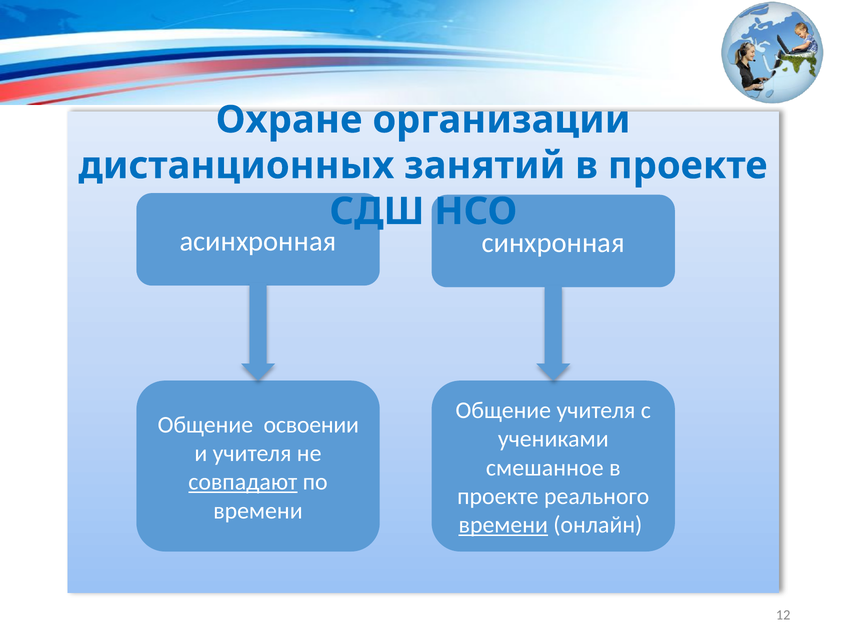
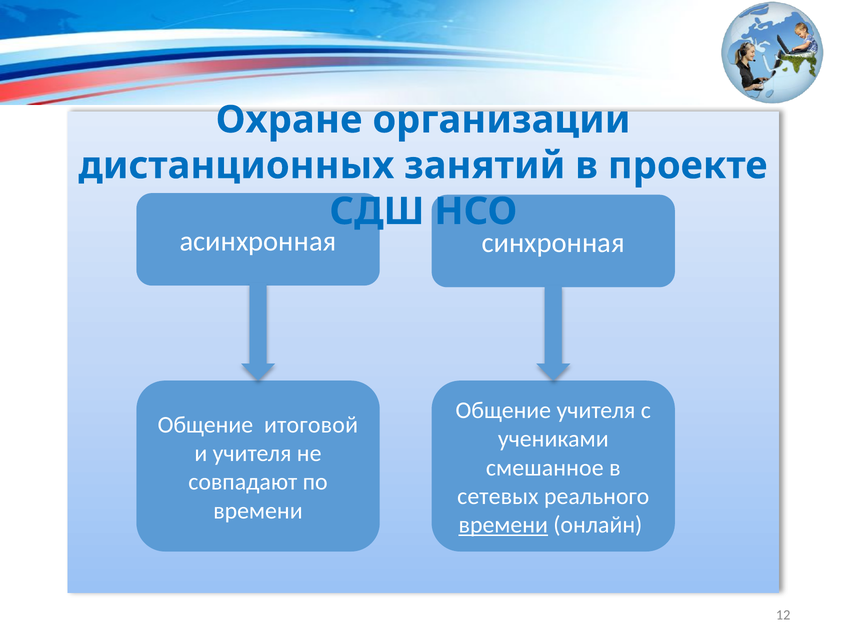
освоении: освоении -> итоговой (311, 424)
совпадают underline: present -> none (243, 482)
проекте: проекте -> сетевых (498, 496)
